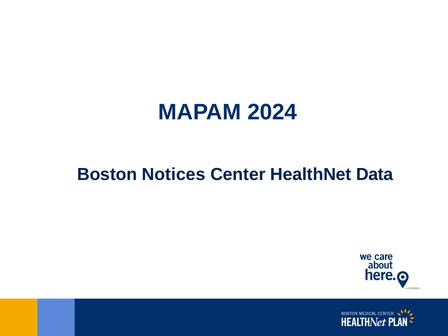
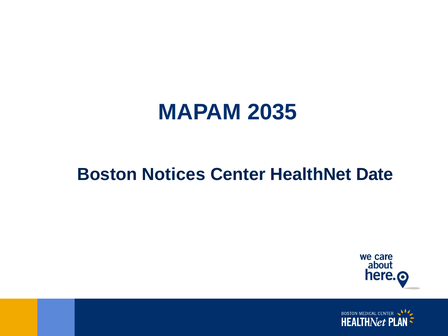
2024: 2024 -> 2035 (272, 112)
Data: Data -> Date (375, 174)
